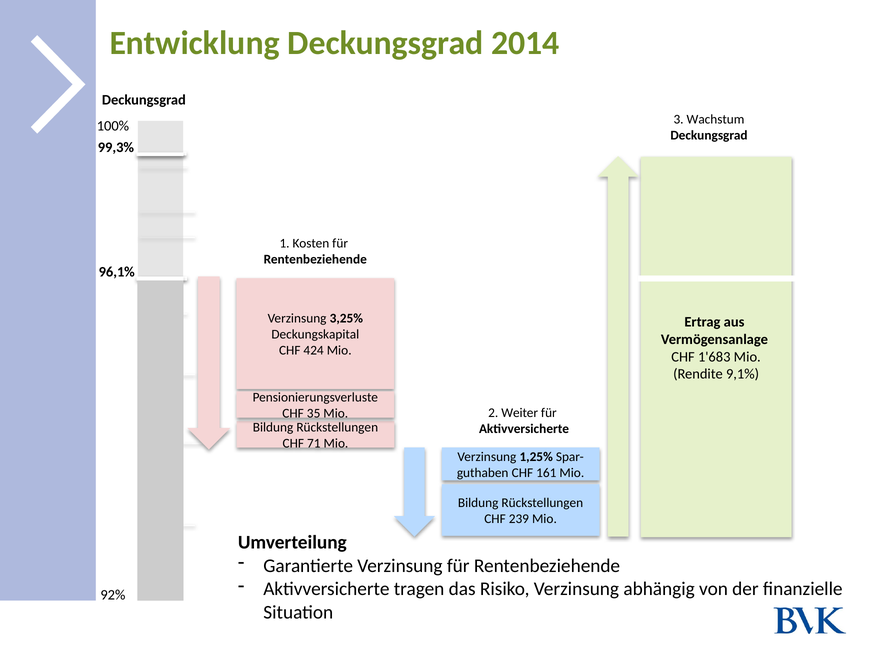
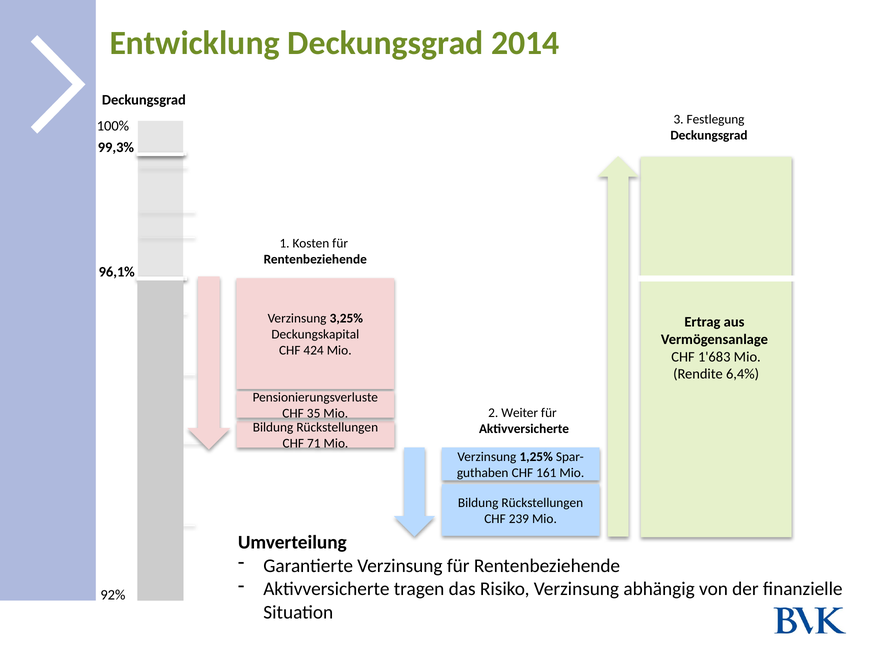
Wachstum: Wachstum -> Festlegung (716, 119)
9,1%: 9,1% -> 6,4% (743, 374)
